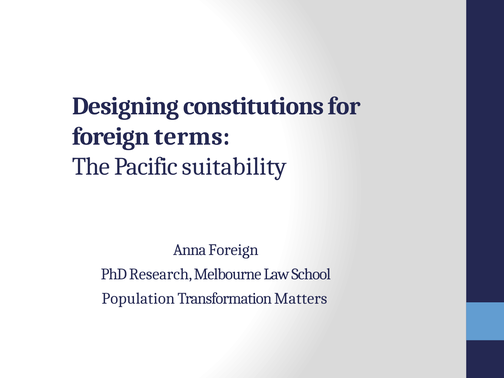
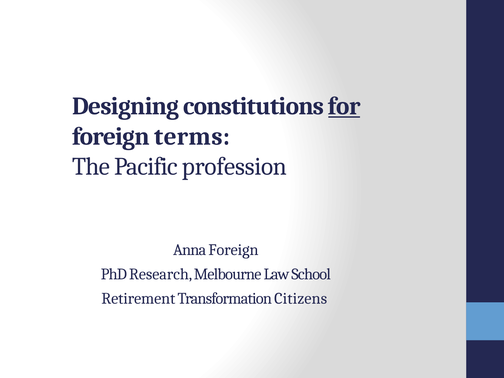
for underline: none -> present (344, 106)
suitability: suitability -> profession (234, 167)
Population: Population -> Retirement (138, 299)
Matters: Matters -> Citizens (301, 299)
